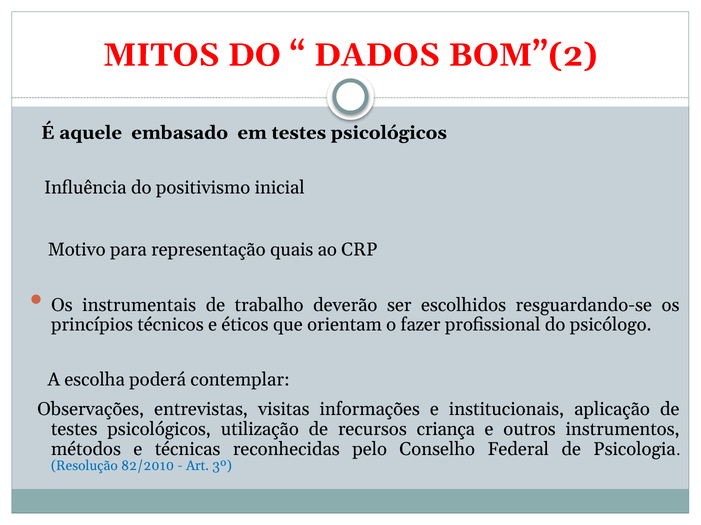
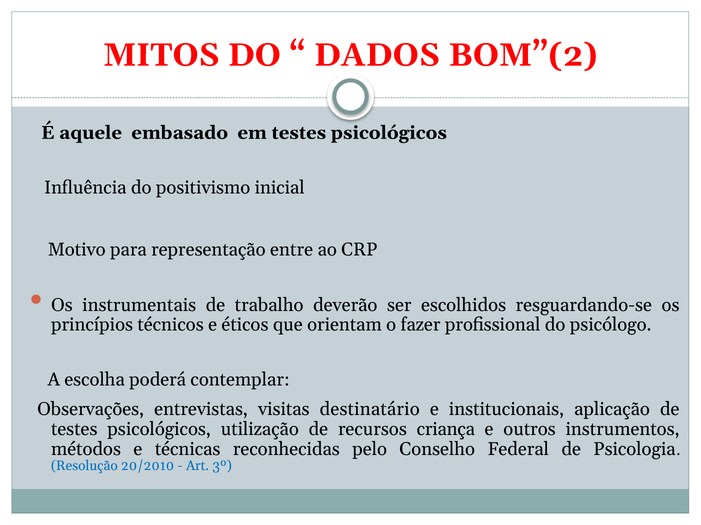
quais: quais -> entre (292, 250)
informações: informações -> destinatário (370, 410)
82/2010: 82/2010 -> 20/2010 (148, 466)
